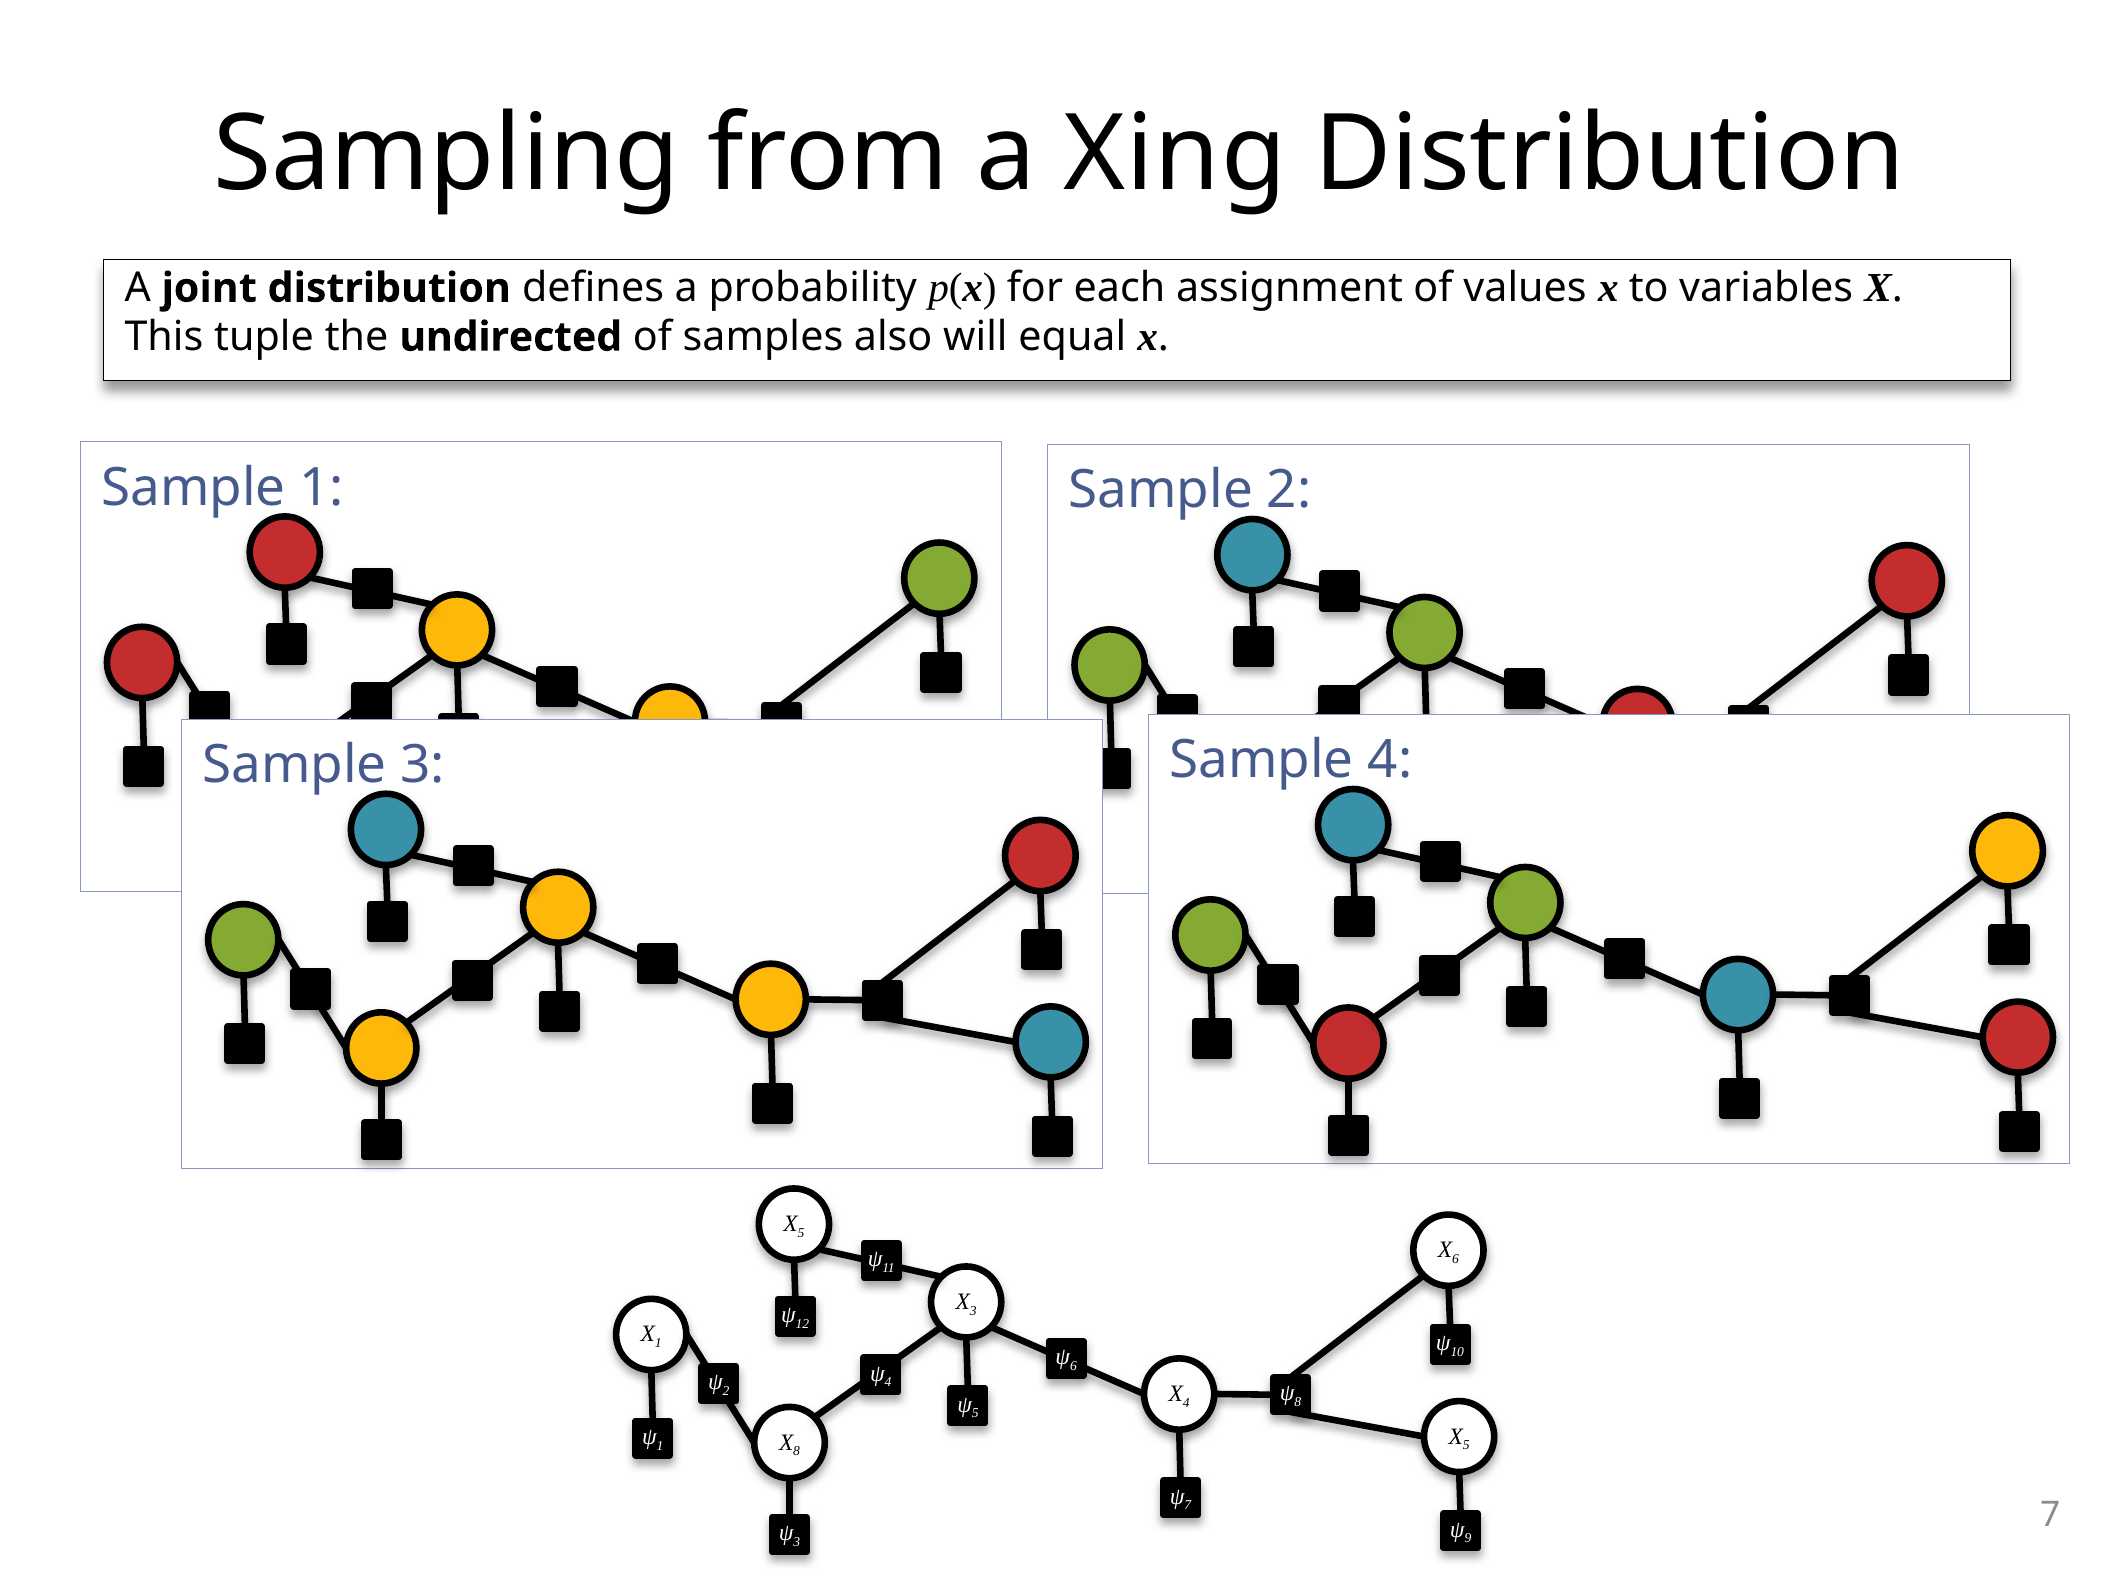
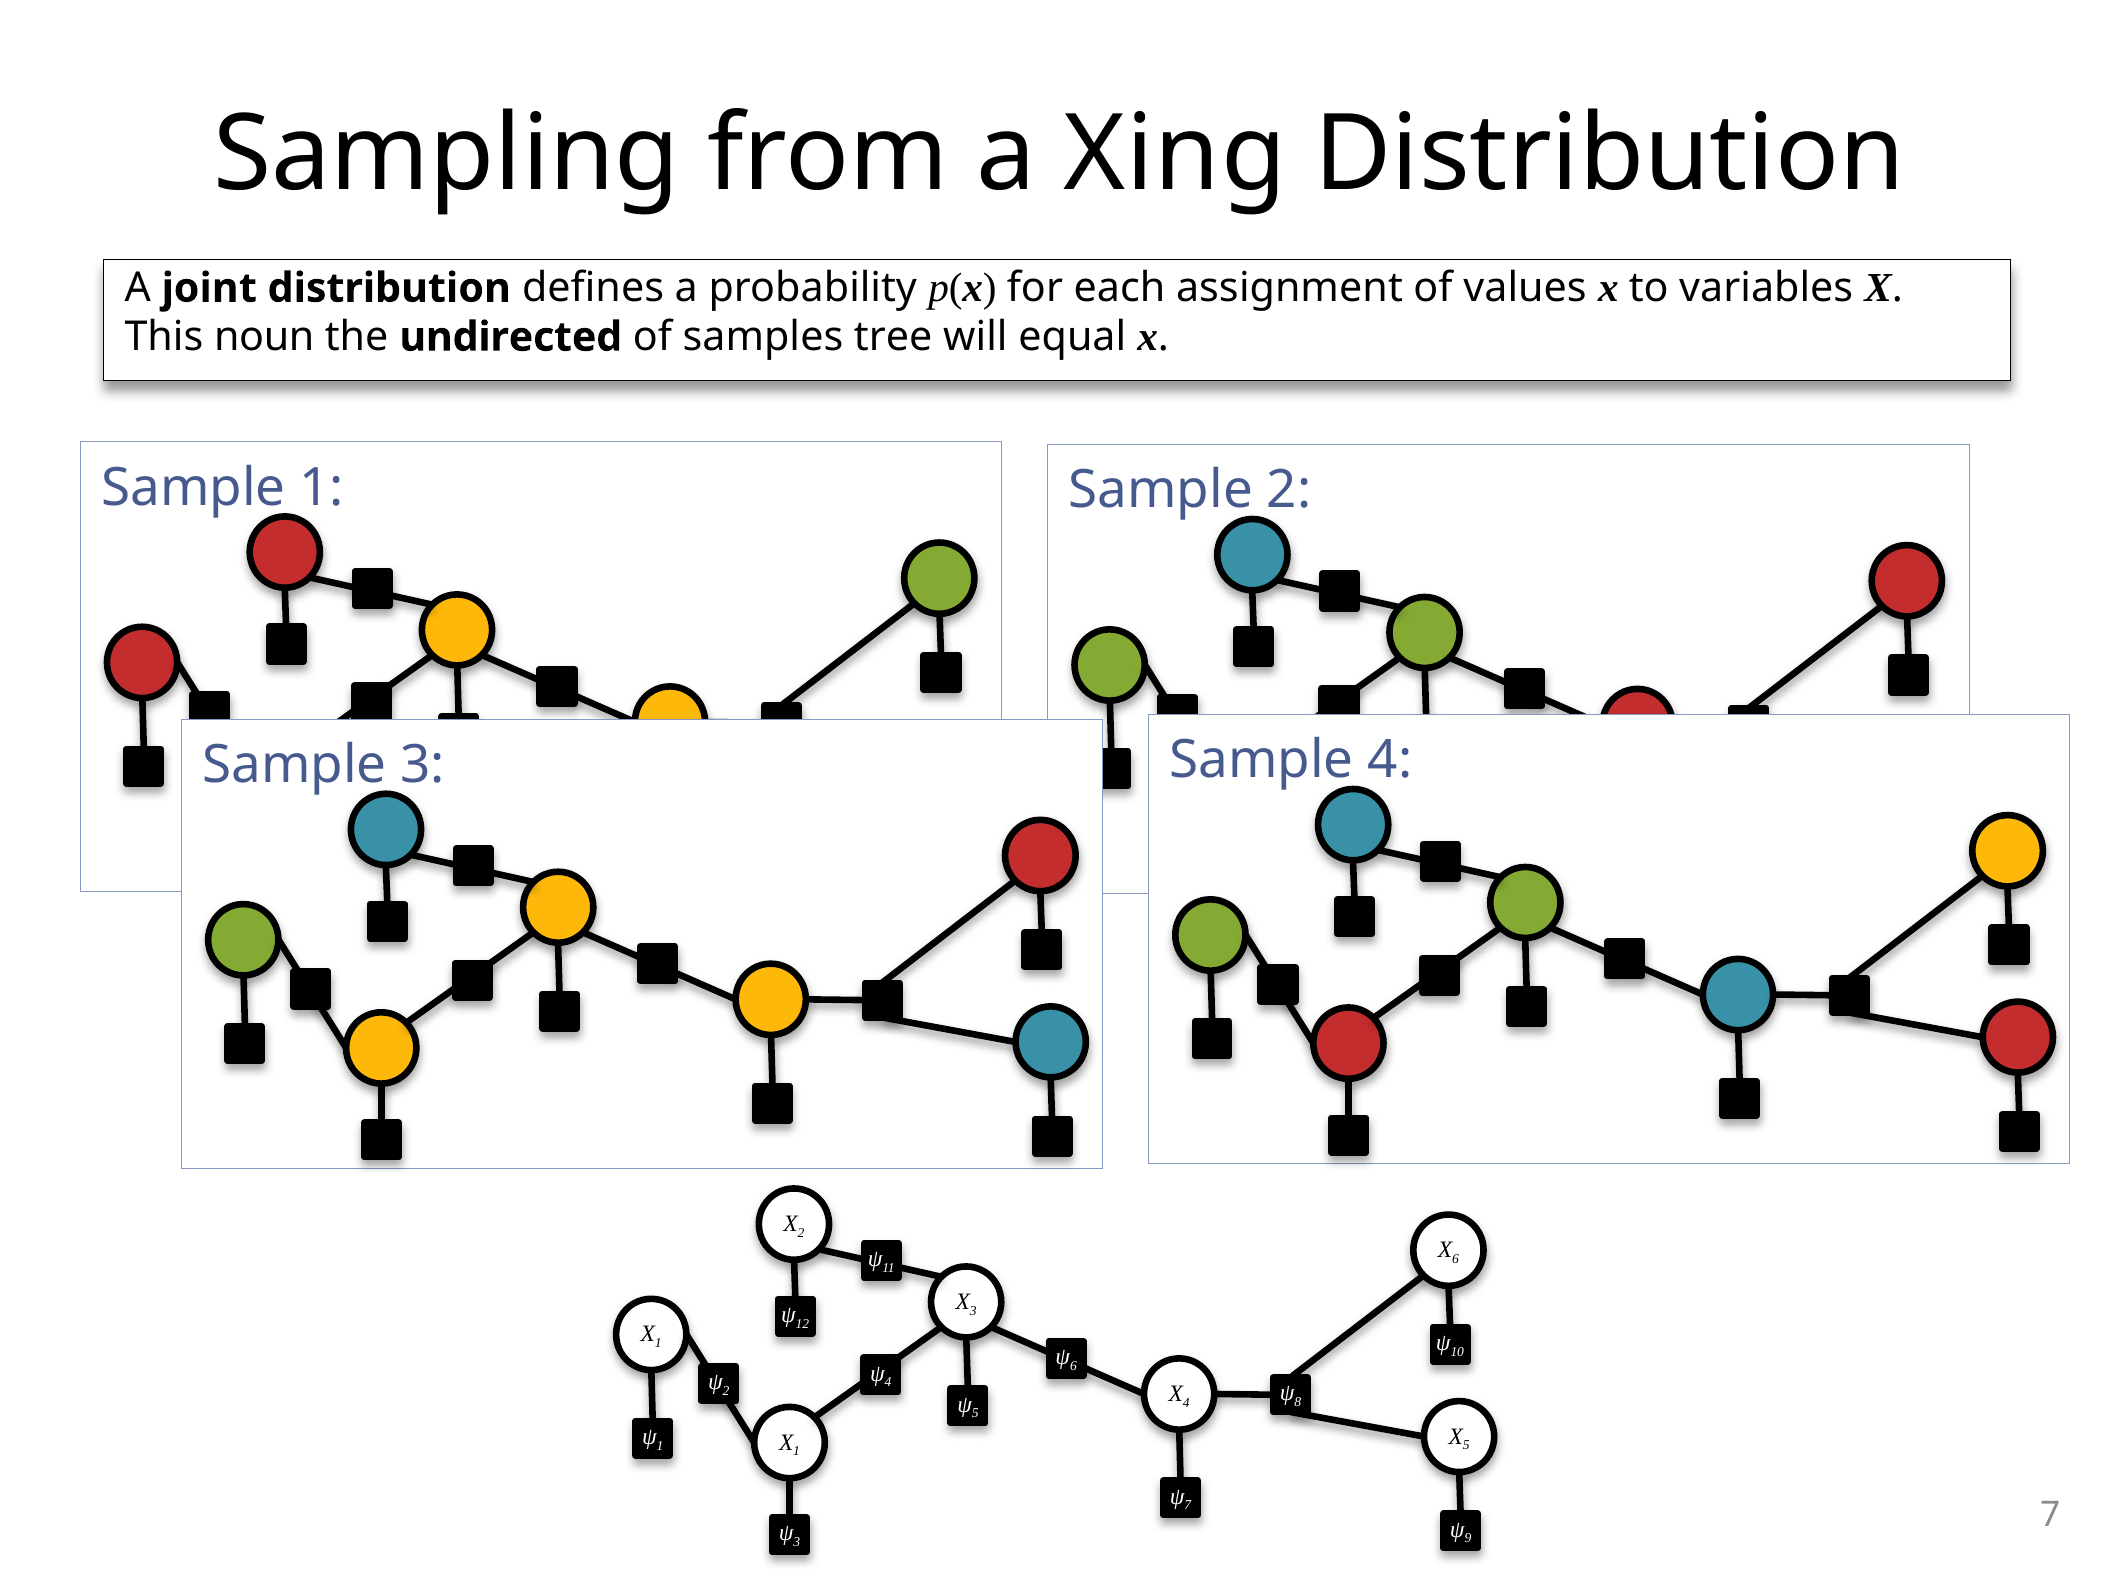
tuple: tuple -> noun (264, 337)
also: also -> tree (893, 337)
5: 5 -> 2 (801, 1233)
8: 8 -> 1 (797, 1452)
